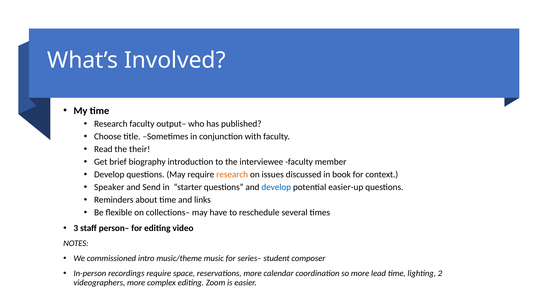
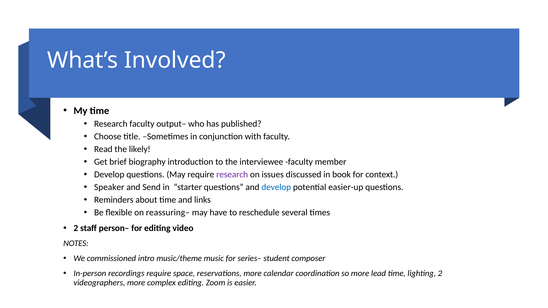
their: their -> likely (140, 149)
research colour: orange -> purple (232, 175)
collections–: collections– -> reassuring– (168, 213)
3: 3 -> 2 (76, 228)
